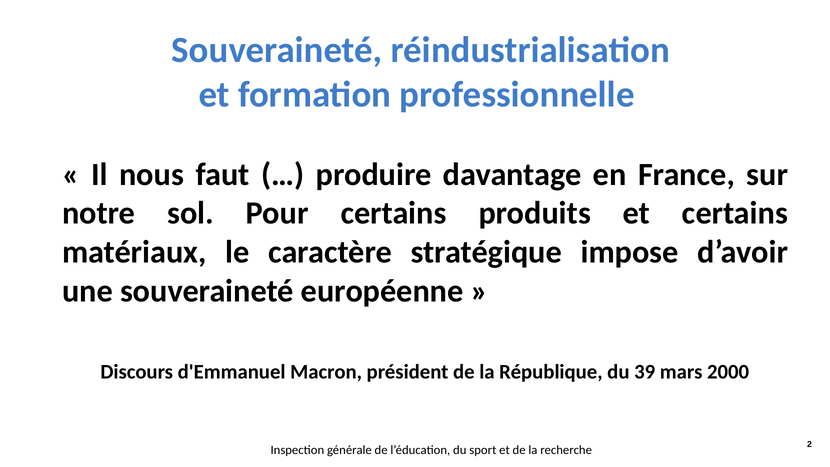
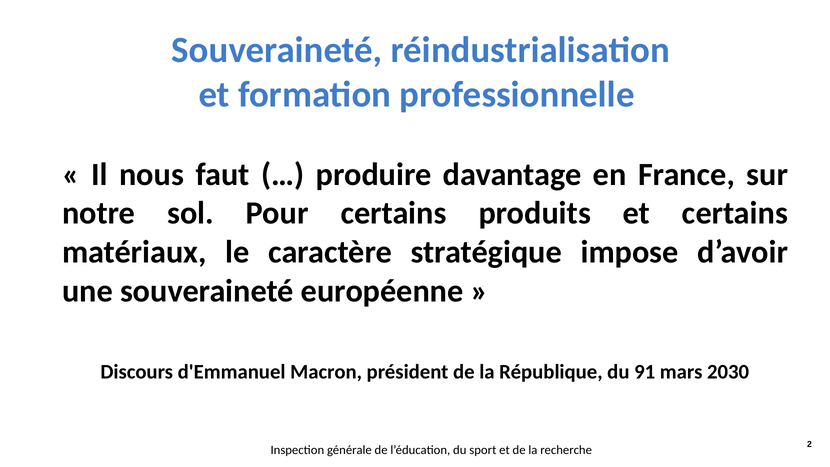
39: 39 -> 91 (645, 372)
2000: 2000 -> 2030 (728, 372)
